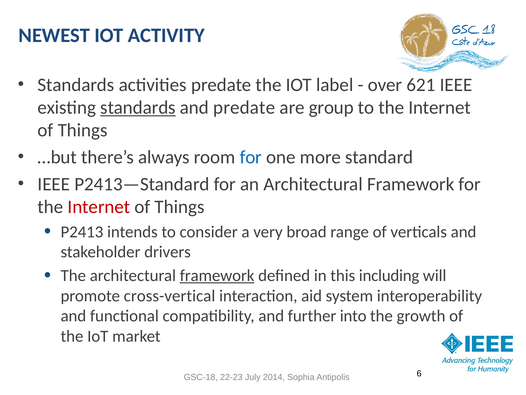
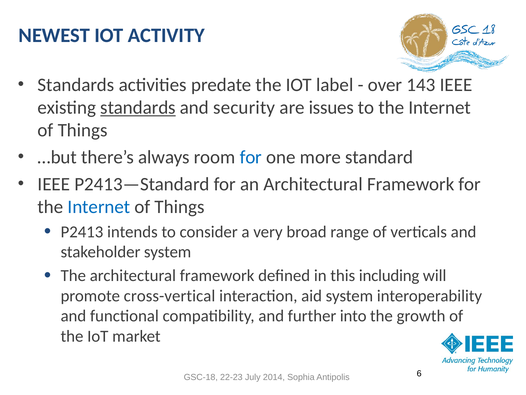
621: 621 -> 143 (421, 85)
and predate: predate -> security (244, 107)
group: group -> issues (331, 107)
Internet colour: red -> blue (99, 207)
stakeholder drivers: drivers -> system (168, 252)
framework underline: present -> none (217, 275)
